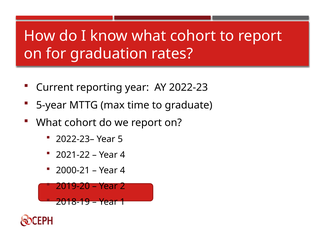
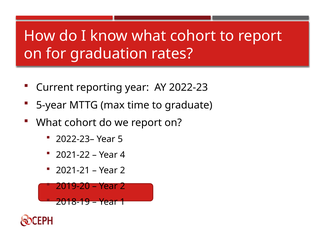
2000-21: 2000-21 -> 2021-21 (73, 171)
4: 4 -> 2 (123, 171)
